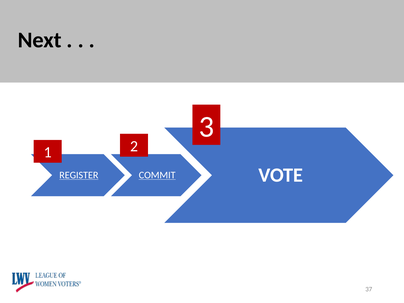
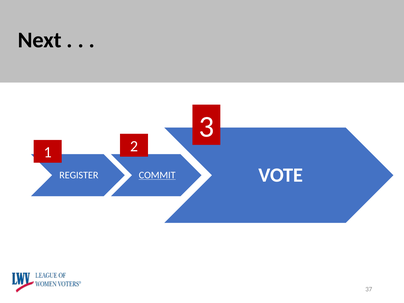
REGISTER underline: present -> none (79, 175)
